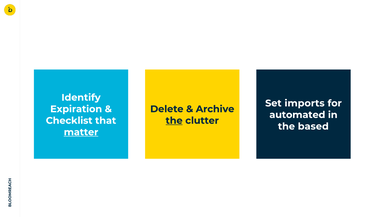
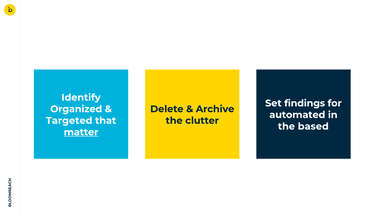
imports: imports -> findings (305, 103)
Expiration: Expiration -> Organized (76, 109)
Checklist: Checklist -> Targeted (69, 121)
the underline: present -> none (174, 121)
